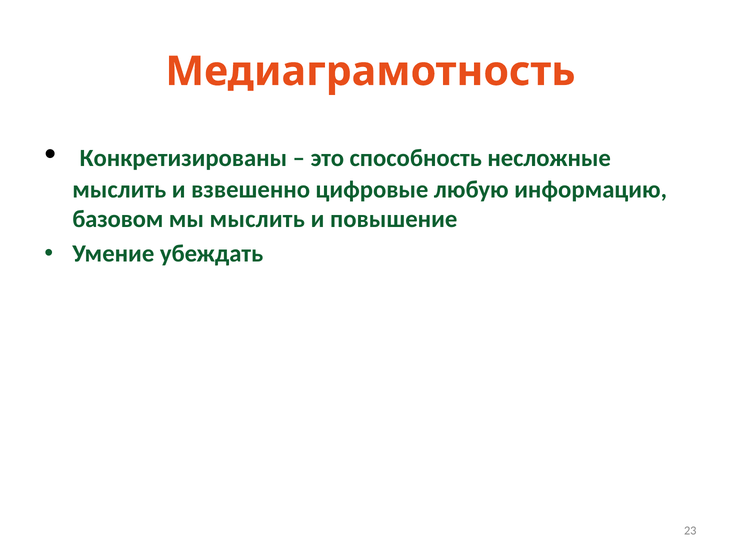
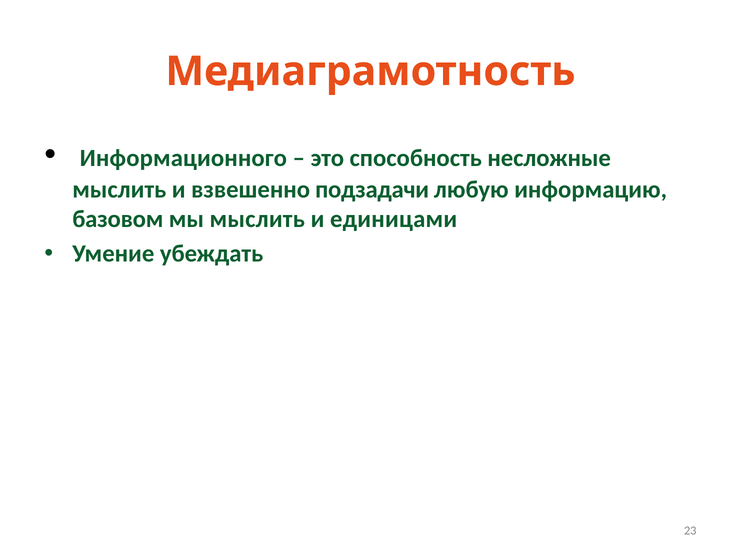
Конкретизированы: Конкретизированы -> Информационного (183, 158)
цифровые: цифровые -> подзадачи (372, 189)
повышение: повышение -> единицами (394, 219)
